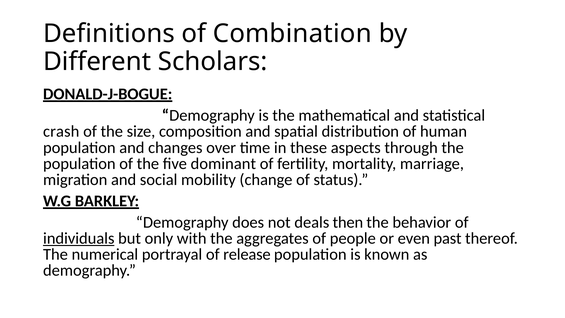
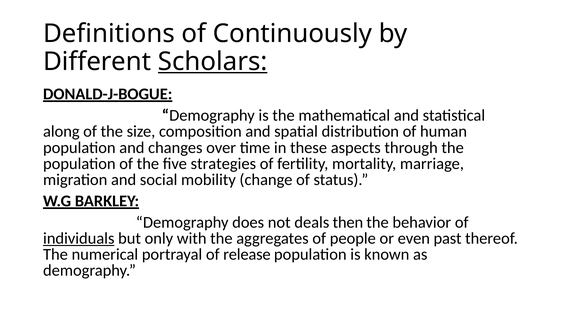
Combination: Combination -> Continuously (292, 33)
Scholars underline: none -> present (213, 61)
crash: crash -> along (61, 131)
dominant: dominant -> strategies (223, 164)
